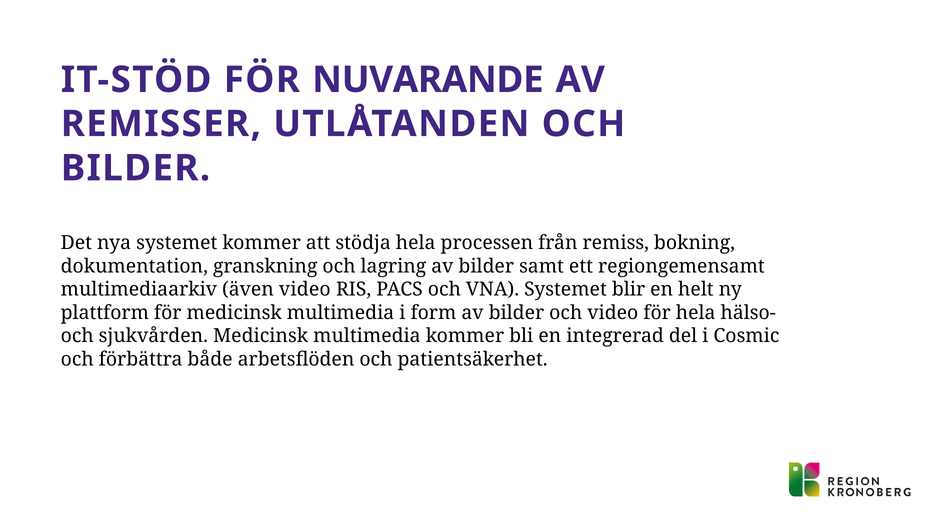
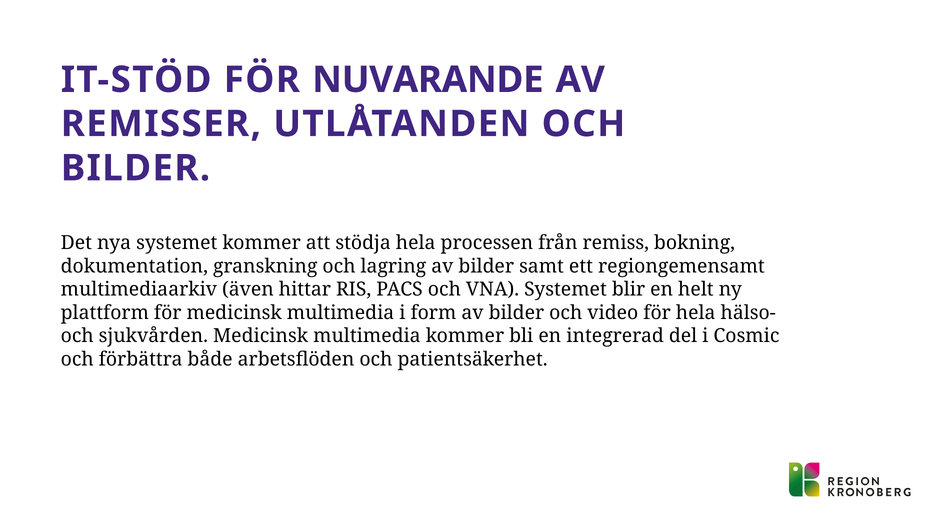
även video: video -> hittar (305, 290)
